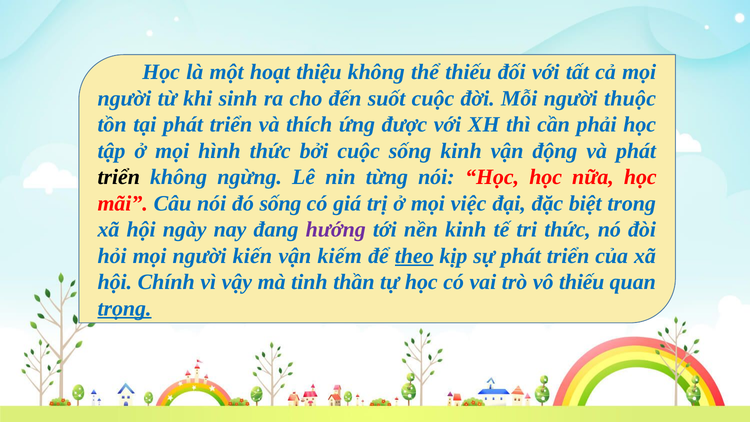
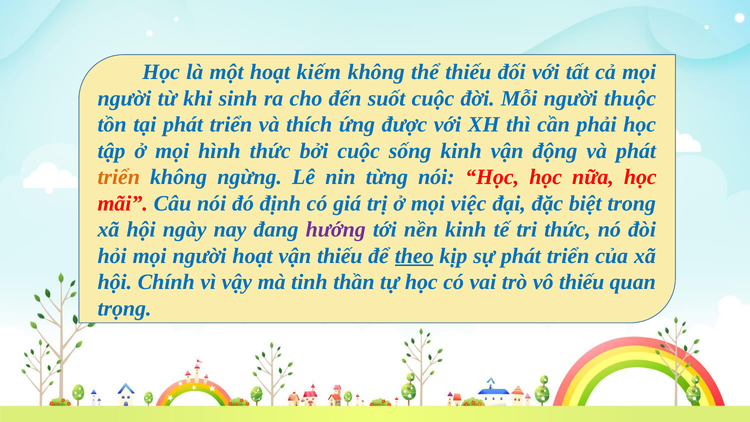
thiệu: thiệu -> kiếm (319, 72)
triển colour: black -> orange (119, 177)
đó sống: sống -> định (280, 203)
người kiến: kiến -> hoạt (253, 256)
vận kiếm: kiếm -> thiếu (340, 256)
trọng underline: present -> none (124, 308)
